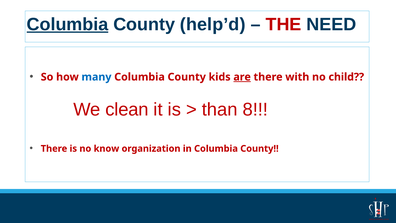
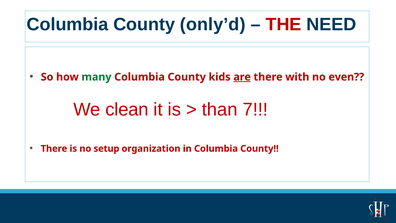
Columbia underline: present -> none (67, 24)
help’d: help’d -> only’d (213, 24)
many colour: blue -> green (96, 77)
child: child -> even (346, 77)
8: 8 -> 7 (255, 109)
know: know -> setup (106, 148)
